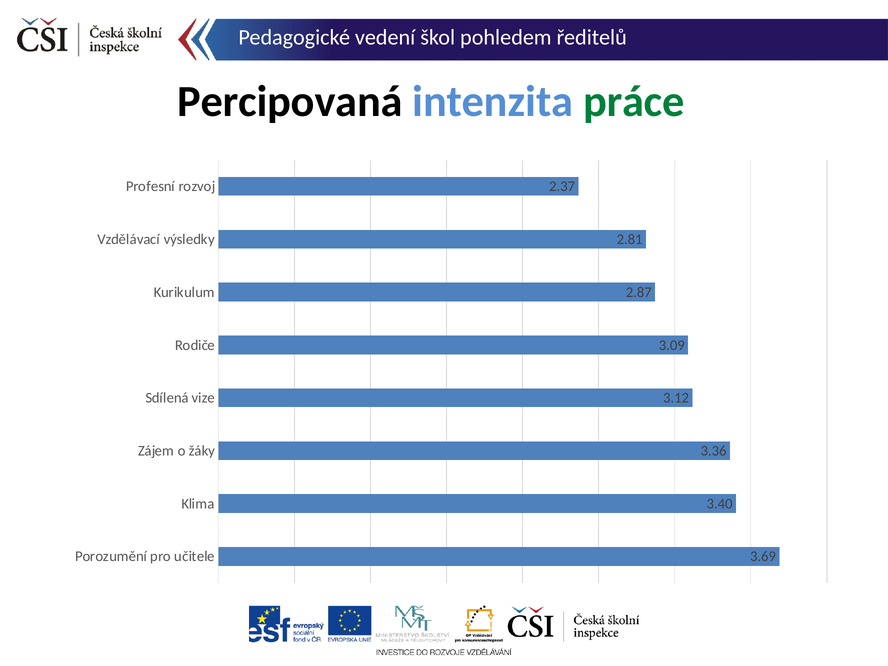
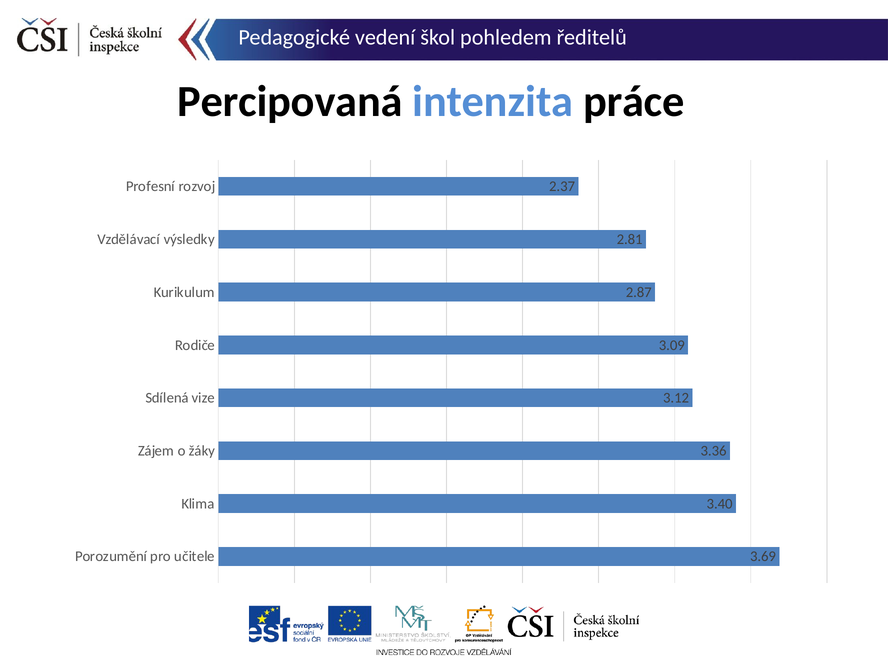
práce colour: green -> black (634, 101)
